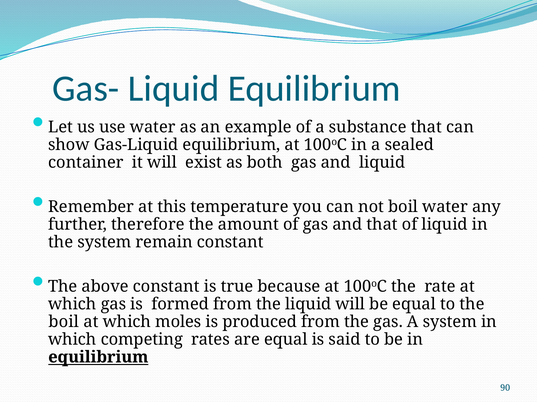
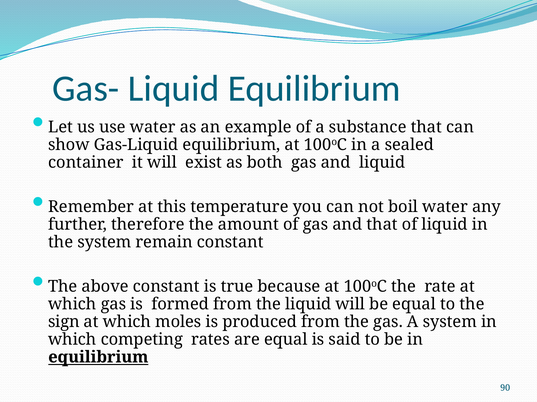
boil: boil -> sign (64, 322)
